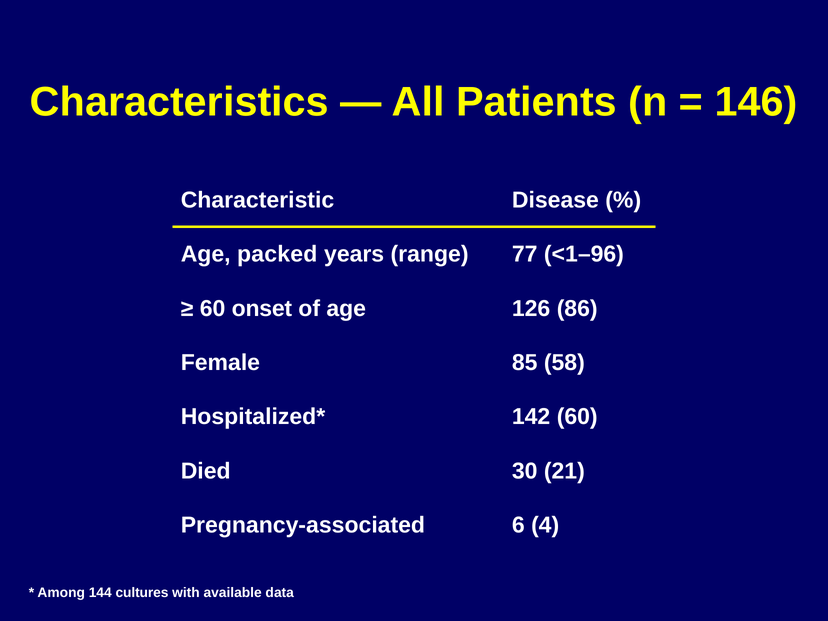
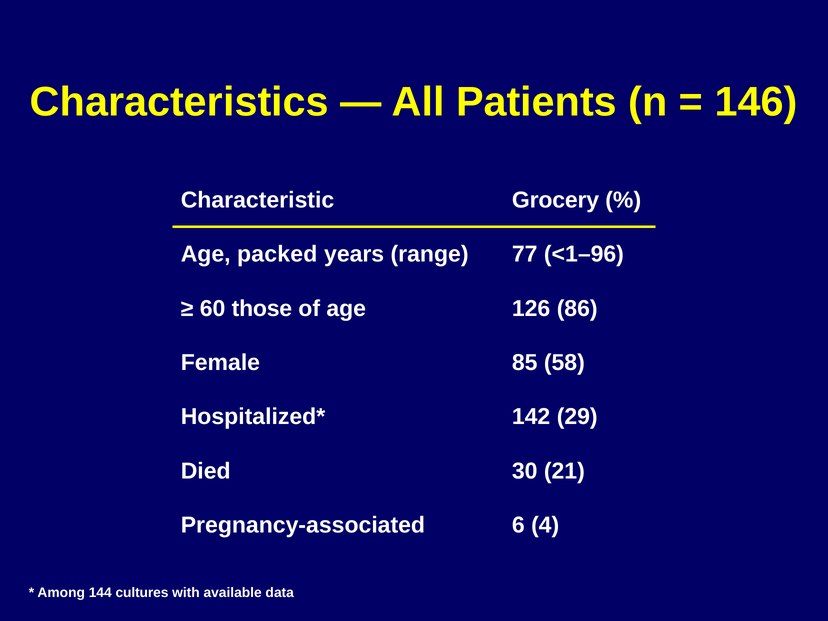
Disease: Disease -> Grocery (556, 200)
onset: onset -> those (262, 308)
142 60: 60 -> 29 (577, 417)
